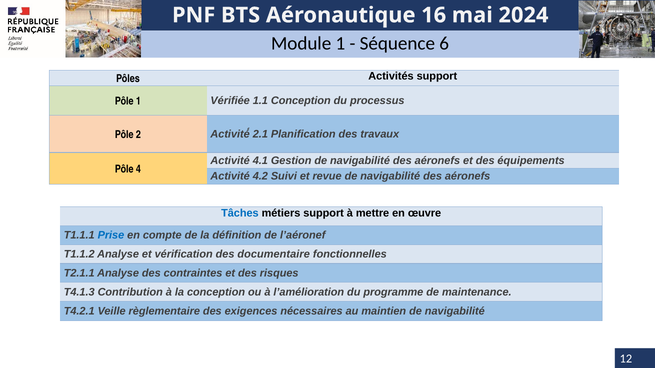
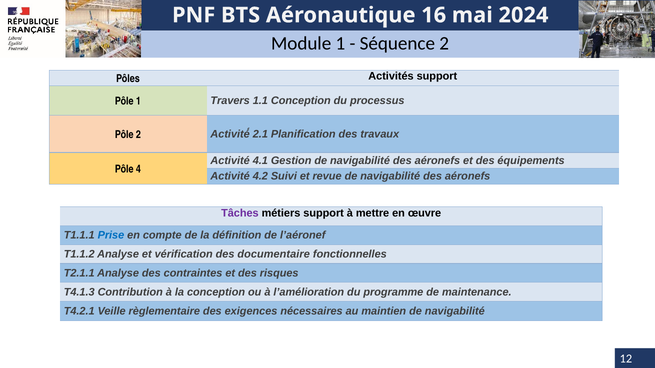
Séquence 6: 6 -> 2 (444, 43)
Vérifiée: Vérifiée -> Travers (230, 101)
Tâches colour: blue -> purple (240, 213)
